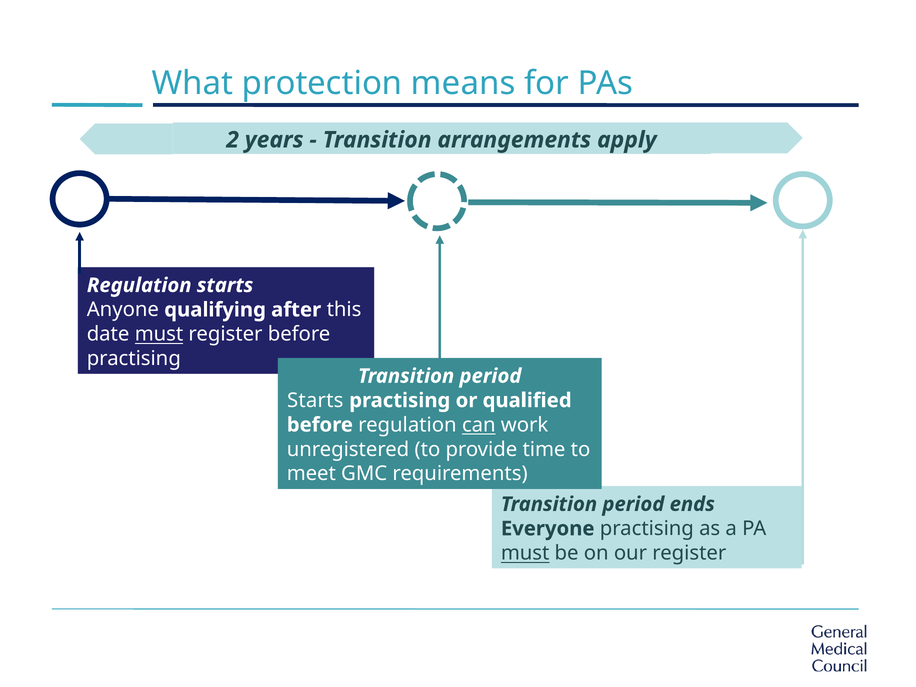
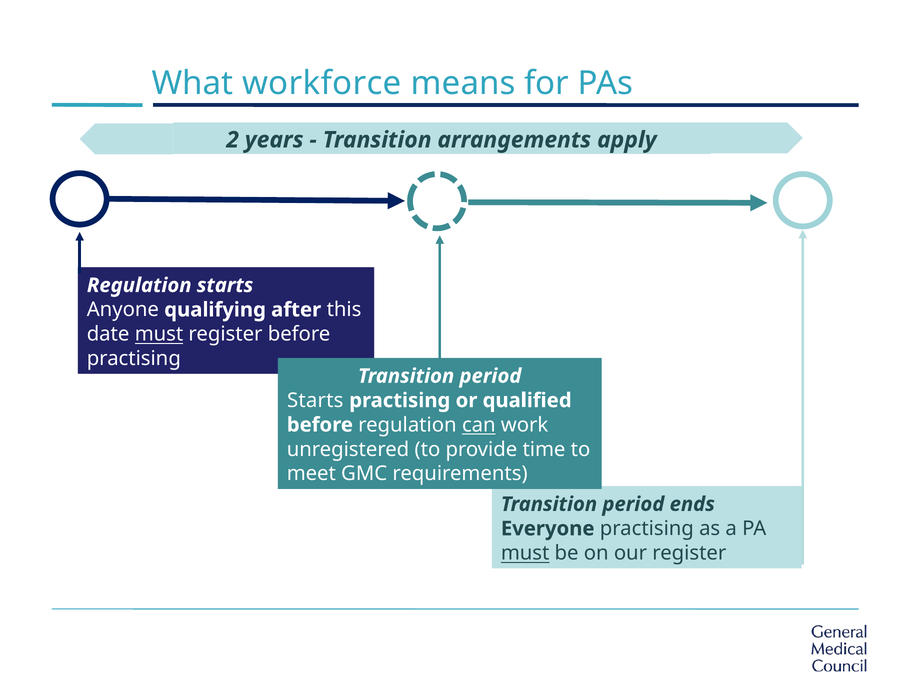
protection: protection -> workforce (322, 83)
